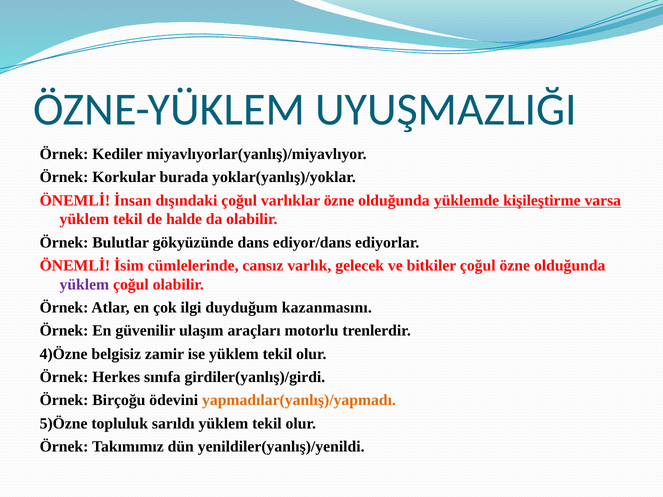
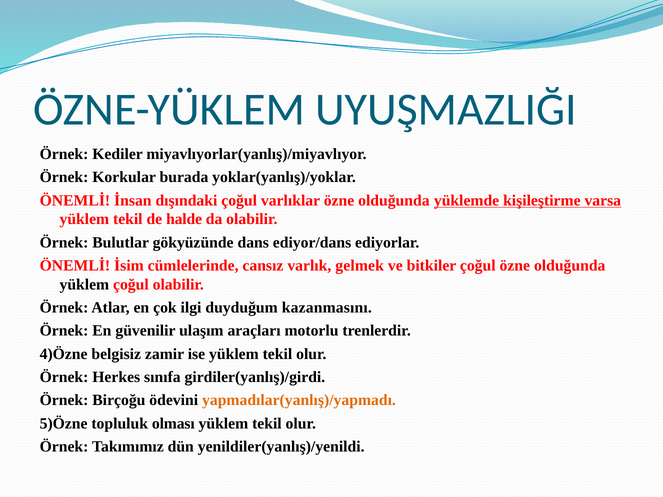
gelecek: gelecek -> gelmek (360, 266)
yüklem colour: purple -> black (84, 284)
sarıldı: sarıldı -> olması (173, 424)
